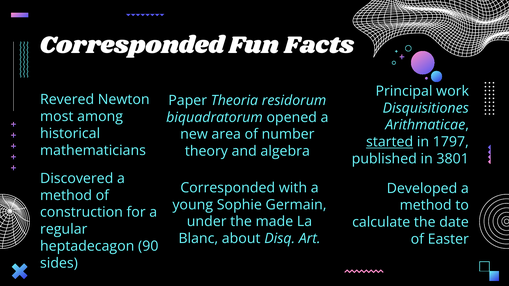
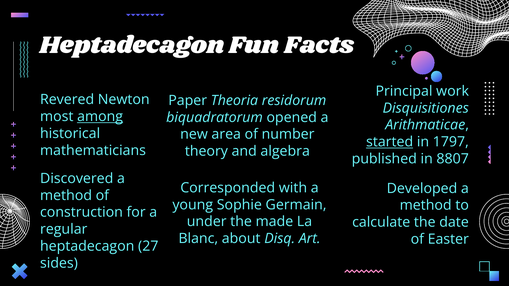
Corresponded: Corresponded -> Heptadecagon (132, 45)
among underline: none -> present (100, 117)
3801: 3801 -> 8807 (453, 159)
90: 90 -> 27 (148, 247)
